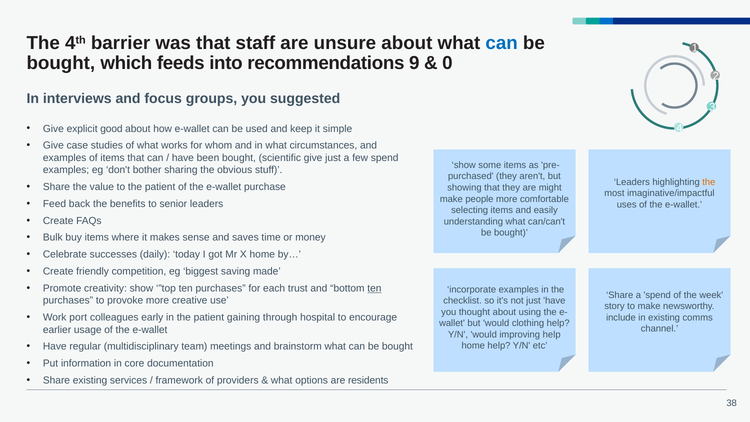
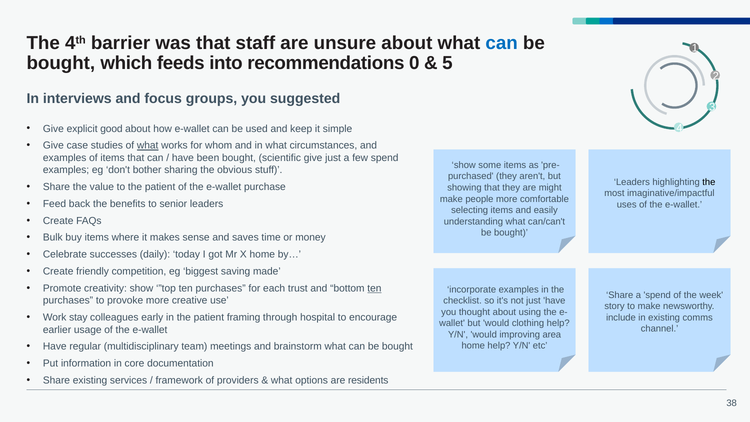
9: 9 -> 0 (414, 63)
0: 0 -> 5 (447, 63)
what underline: none -> present (148, 146)
the colour: orange -> black (709, 182)
port: port -> stay (78, 317)
gaining: gaining -> framing (244, 317)
improving help: help -> area (552, 334)
